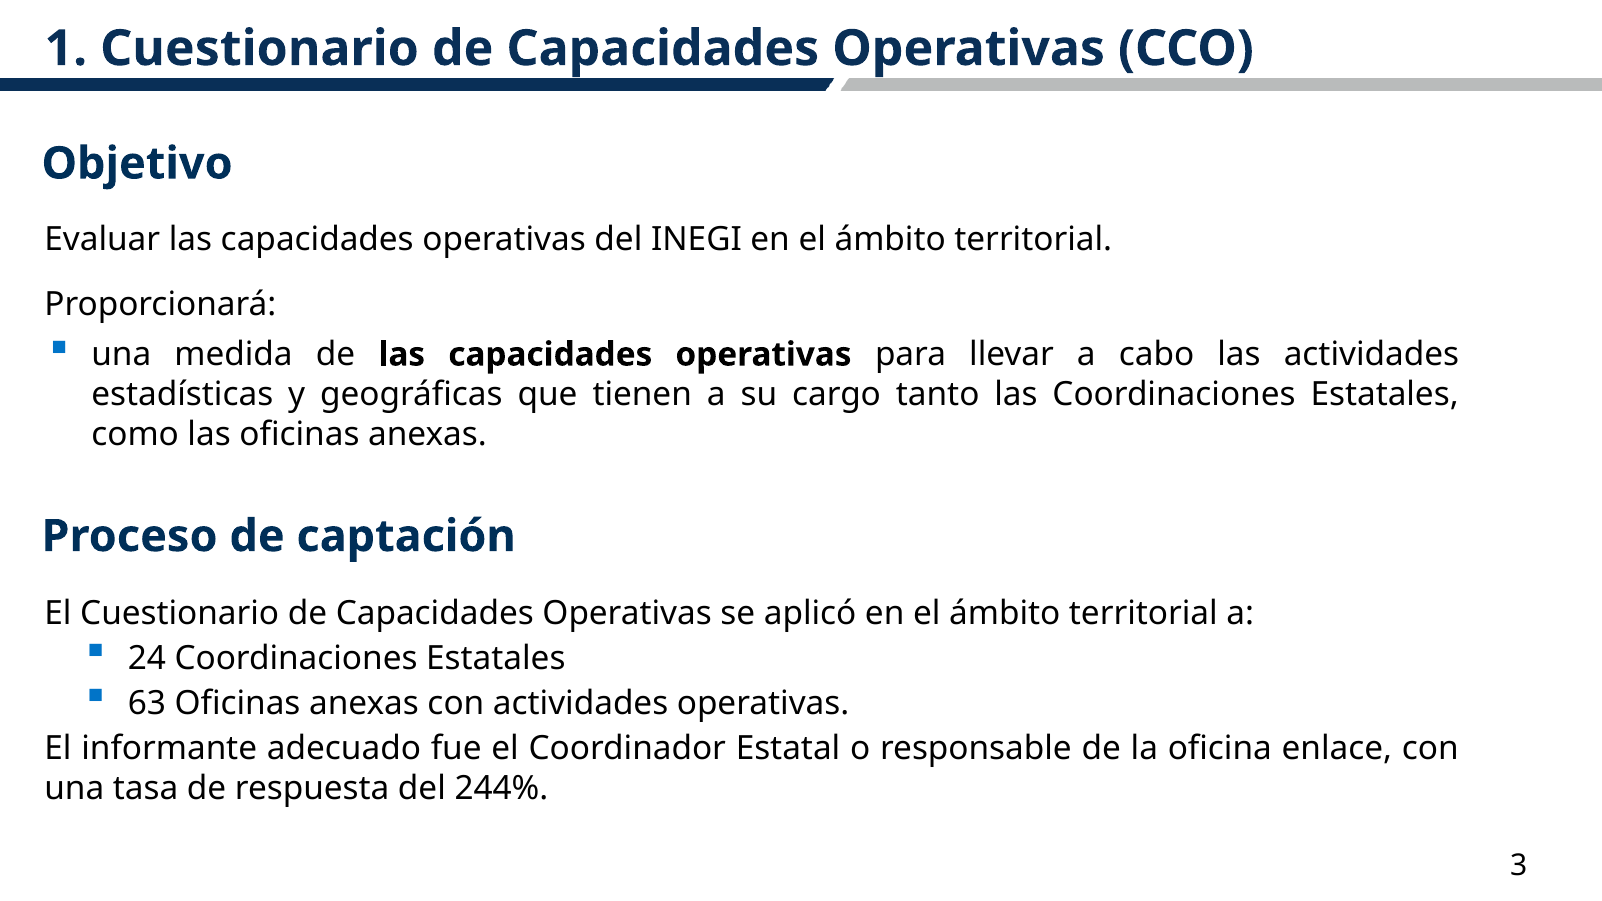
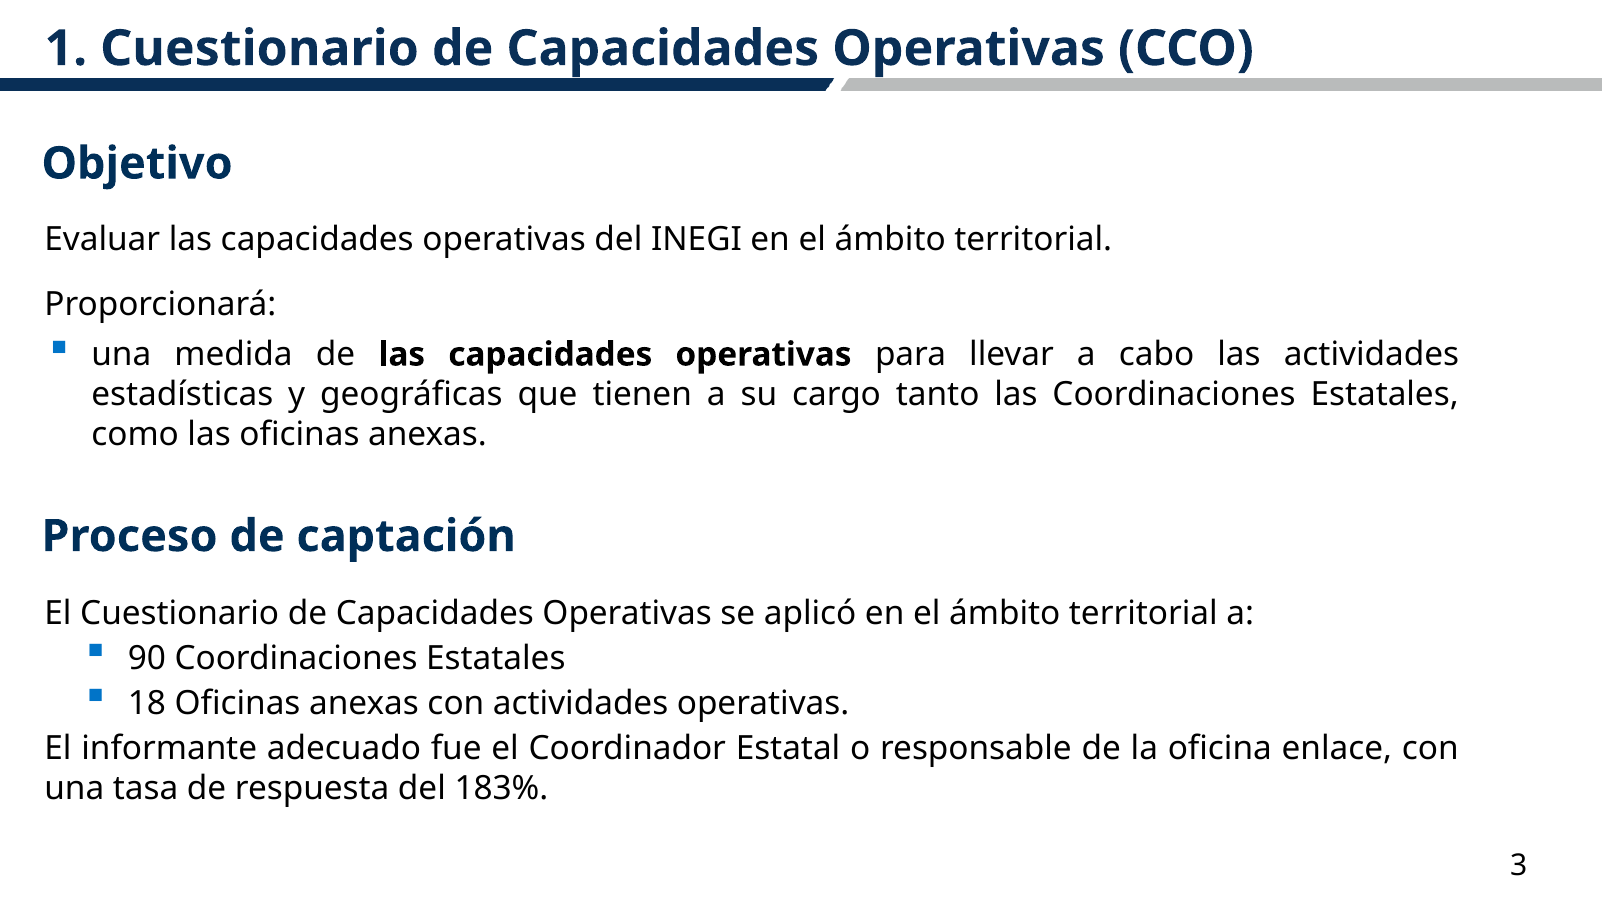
24: 24 -> 90 (147, 658)
63: 63 -> 18 (147, 703)
244%: 244% -> 183% (501, 788)
